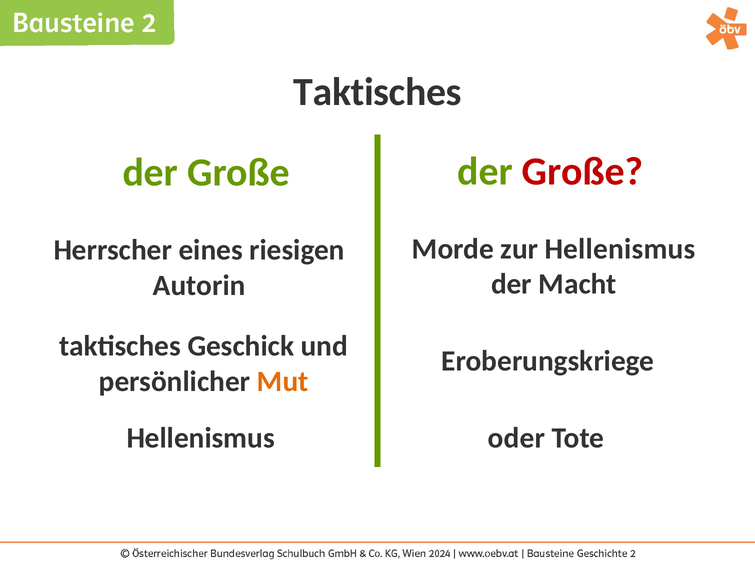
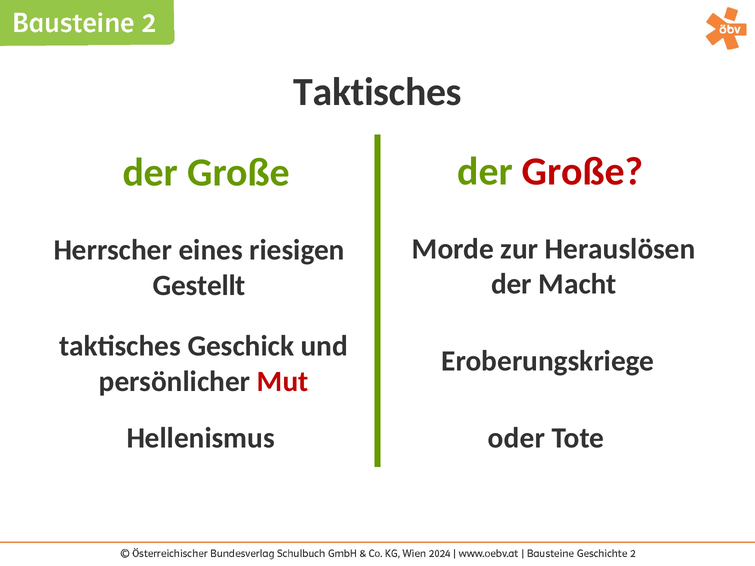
zur Hellenismus: Hellenismus -> Herauslösen (620, 249)
Autorin: Autorin -> Gestellt (199, 286)
Mut colour: orange -> red (283, 382)
